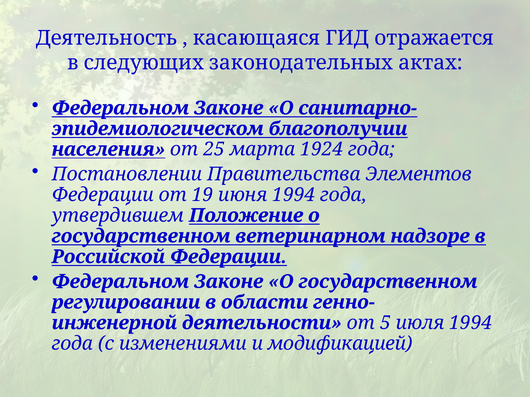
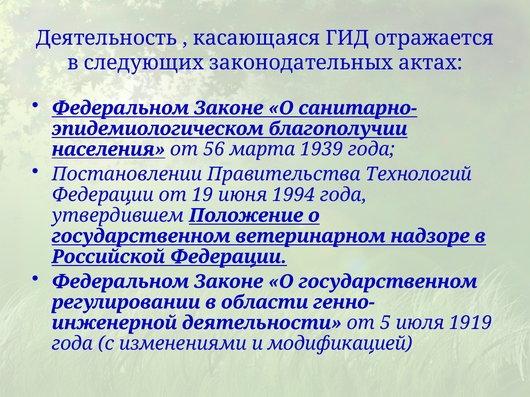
25: 25 -> 56 (214, 150)
1924: 1924 -> 1939 (322, 150)
Элементов: Элементов -> Технологий (419, 174)
июля 1994: 1994 -> 1919 (471, 323)
